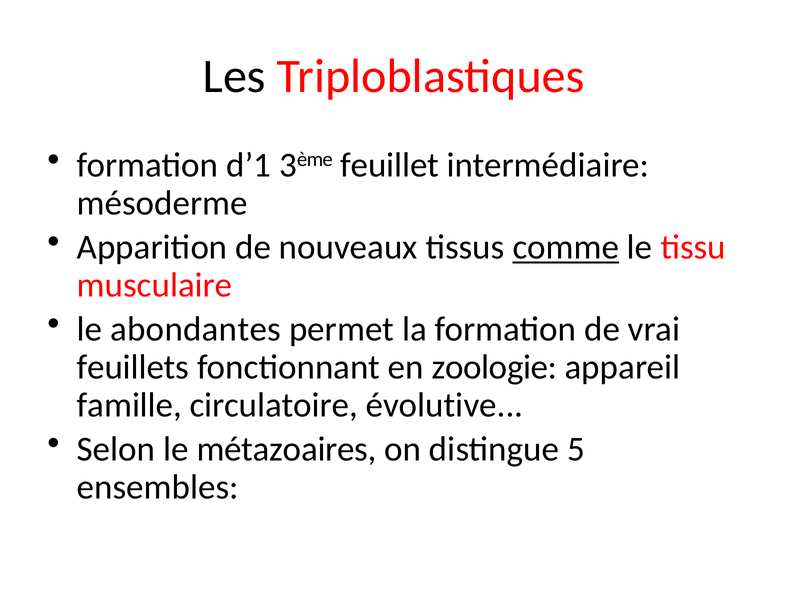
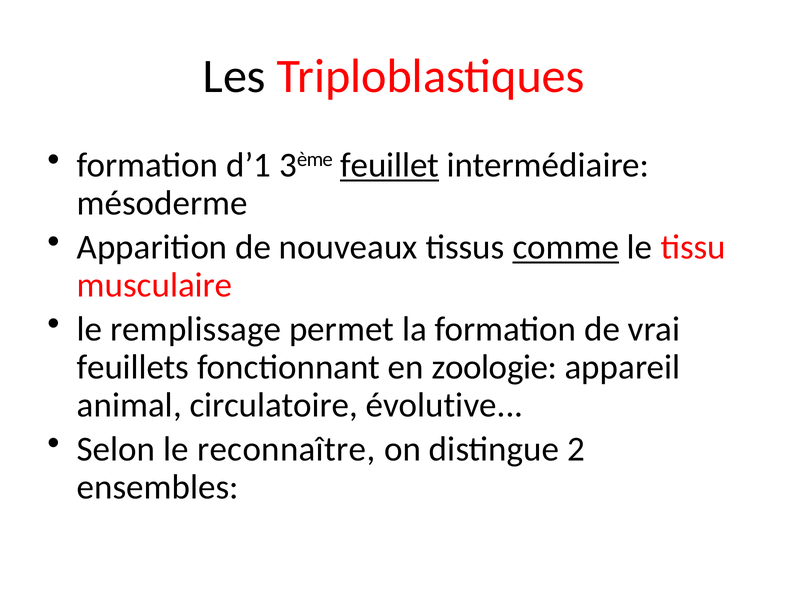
feuillet underline: none -> present (390, 165)
abondantes: abondantes -> remplissage (196, 329)
famille: famille -> animal (129, 405)
métazoaires: métazoaires -> reconnaître (286, 449)
5: 5 -> 2 (576, 449)
